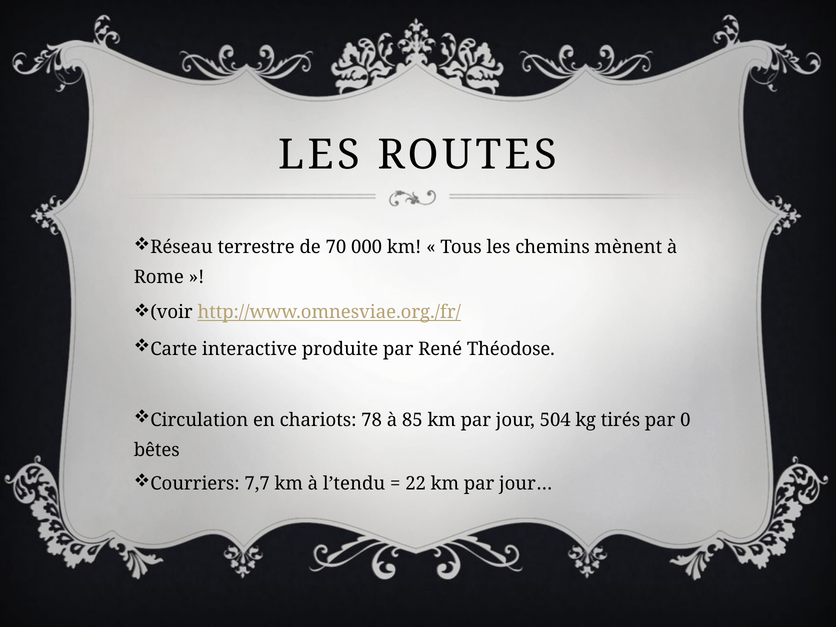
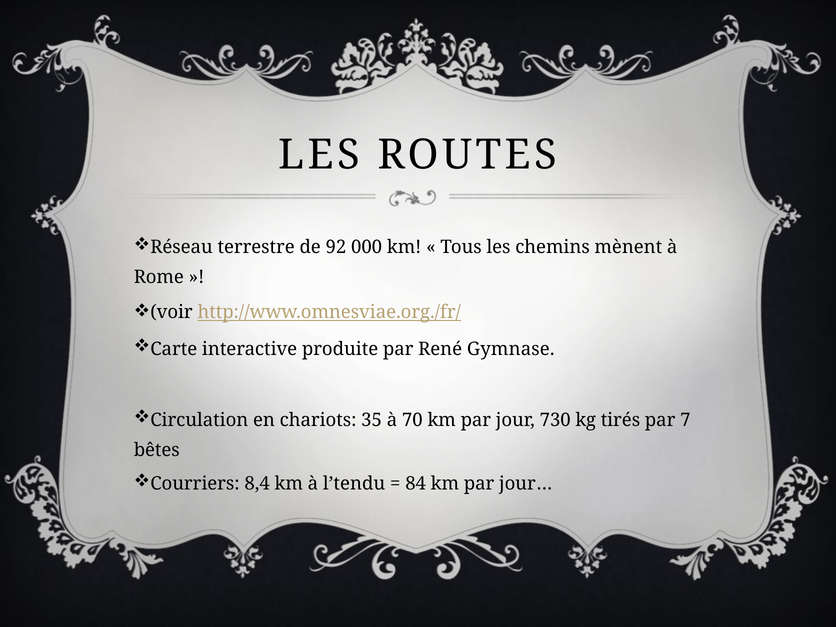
70: 70 -> 92 (336, 247)
Théodose: Théodose -> Gymnase (511, 349)
78: 78 -> 35 (372, 420)
85: 85 -> 70 (412, 420)
504: 504 -> 730 (555, 420)
0: 0 -> 7 (685, 420)
7,7: 7,7 -> 8,4 (257, 484)
22: 22 -> 84 (416, 484)
